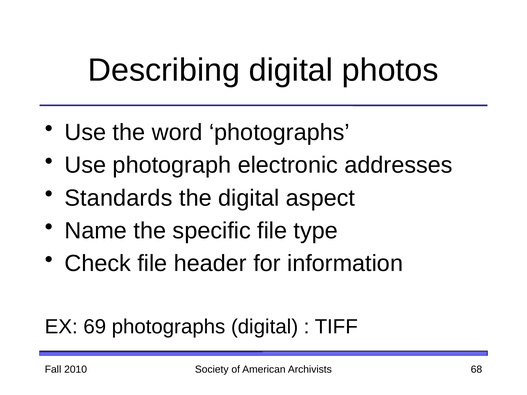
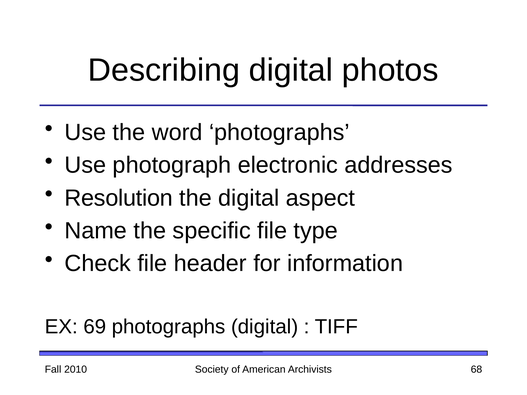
Standards: Standards -> Resolution (119, 198)
